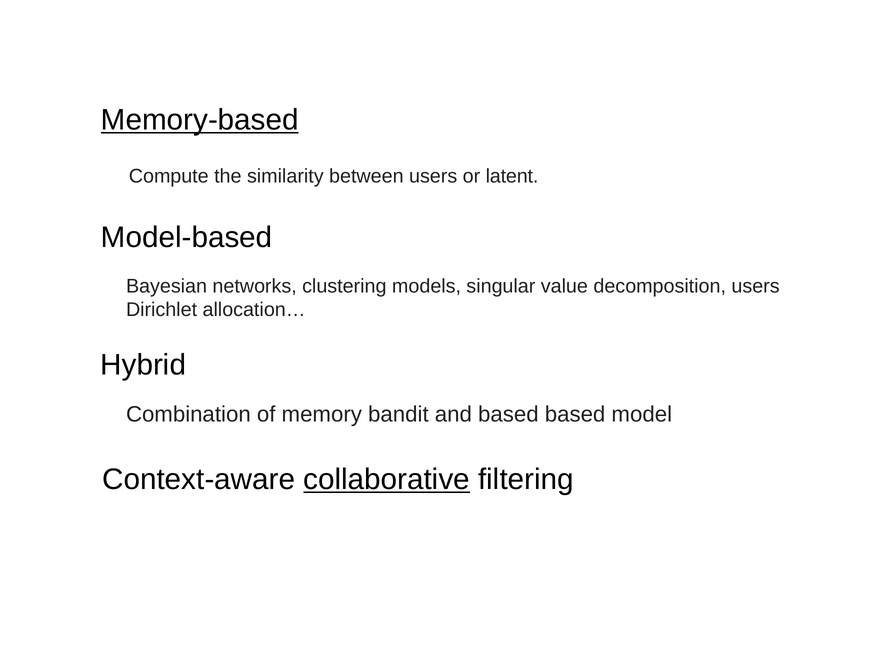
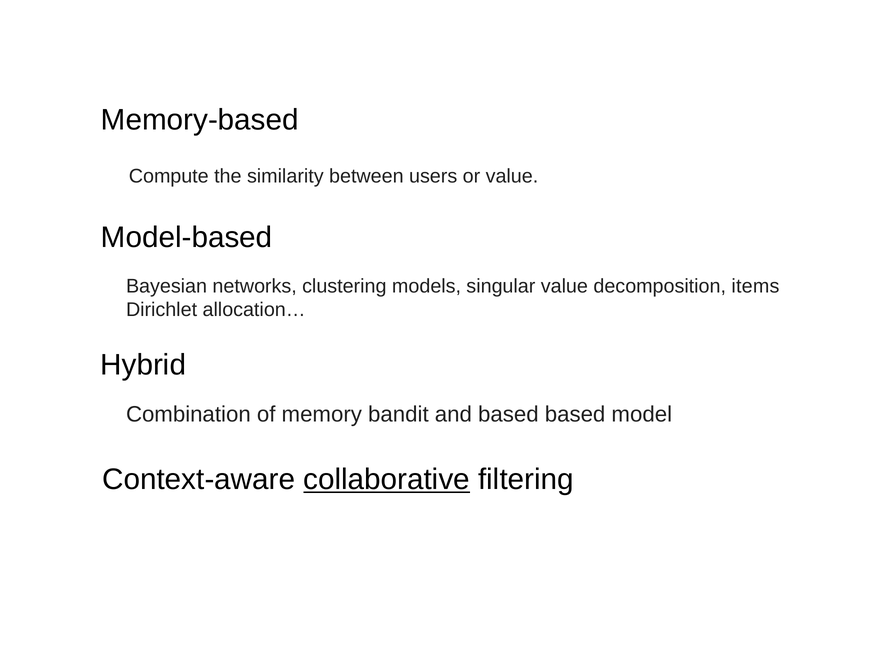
Memory-based underline: present -> none (200, 120)
or latent: latent -> value (512, 176)
decomposition users: users -> items (755, 286)
